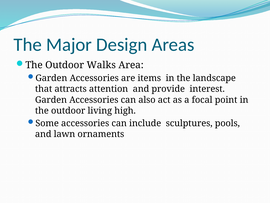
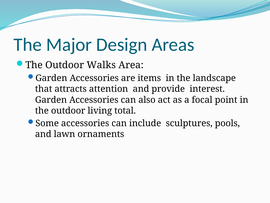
high: high -> total (125, 110)
